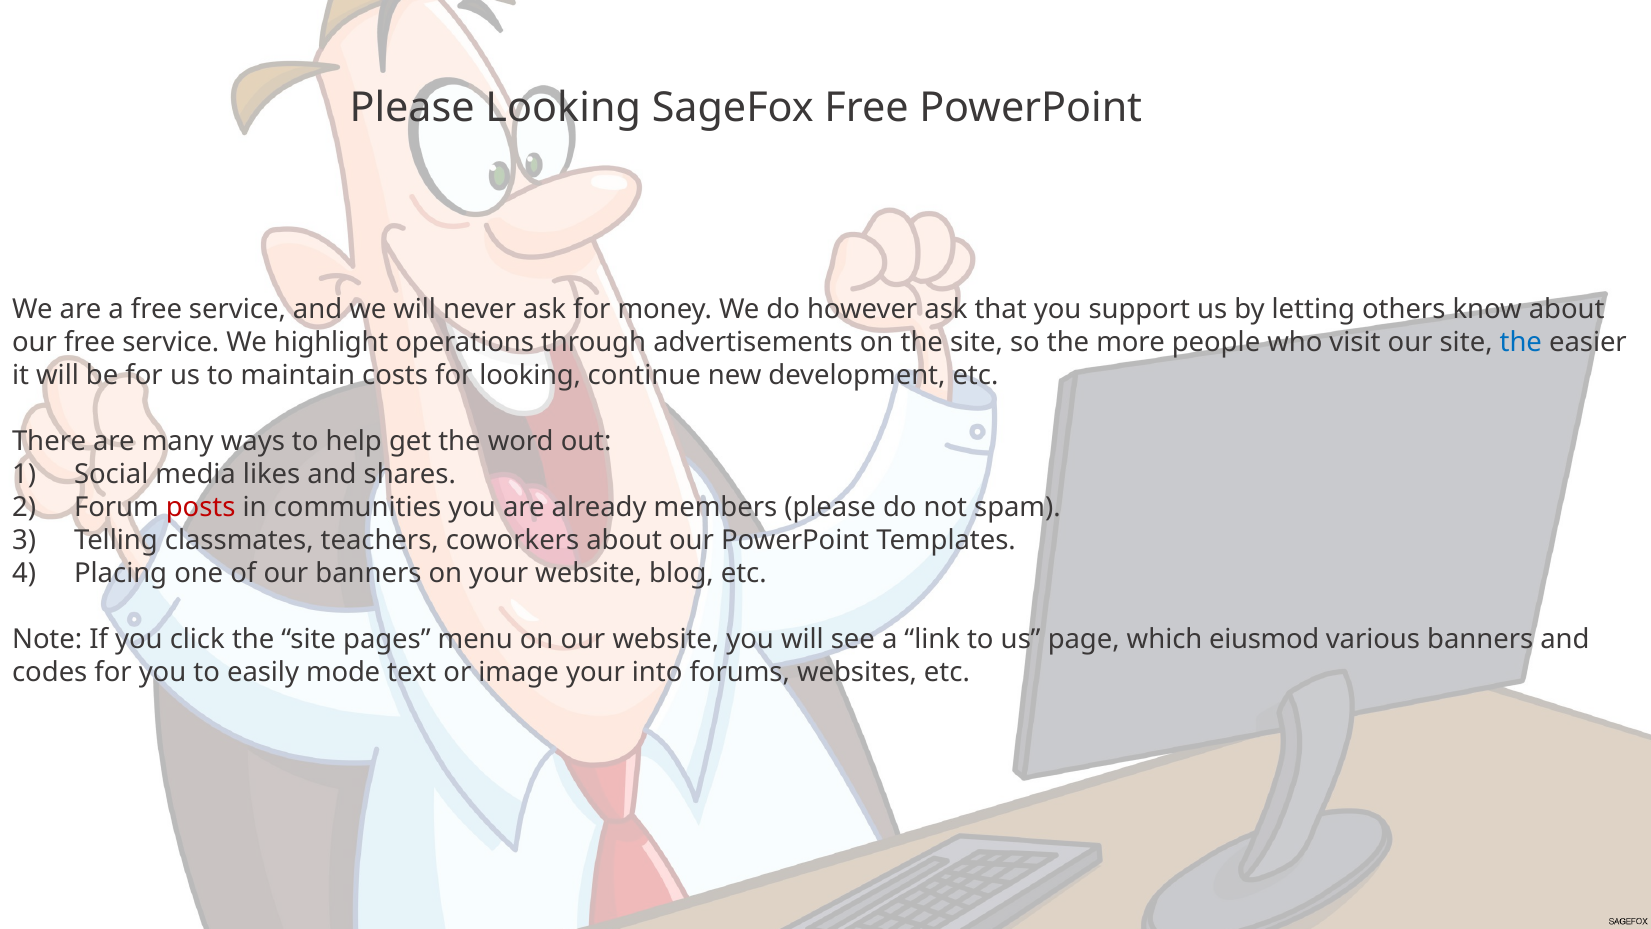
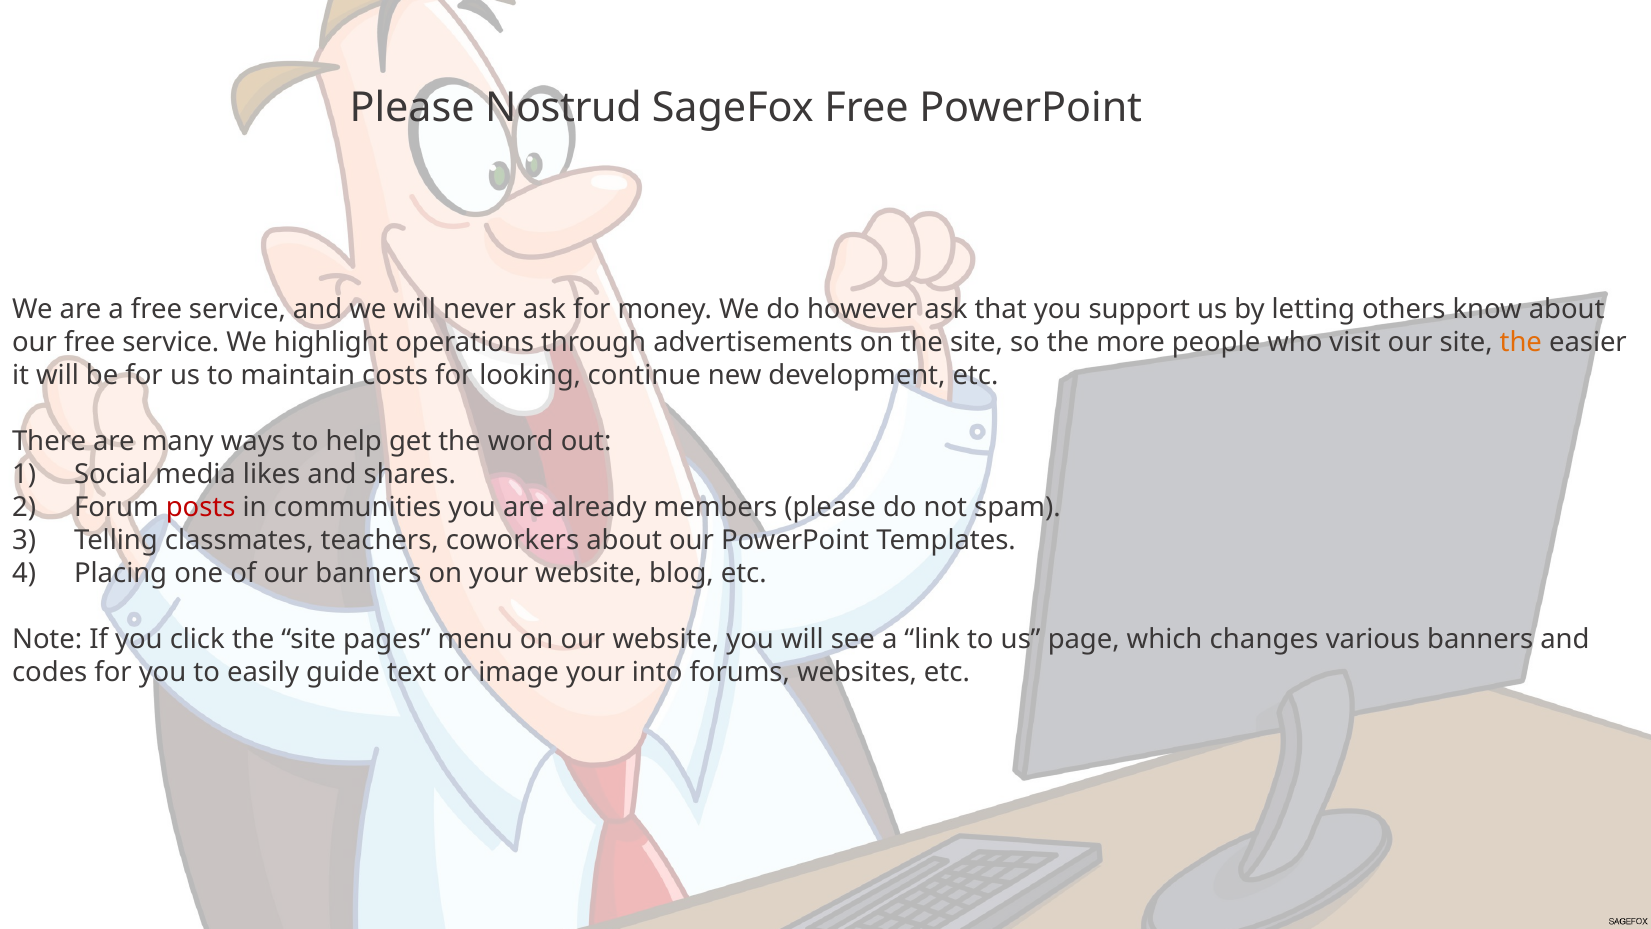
Please Looking: Looking -> Nostrud (563, 108)
the colour: blue -> orange (1521, 342)
eiusmod: eiusmod -> changes (1264, 639)
mode: mode -> guide (343, 672)
